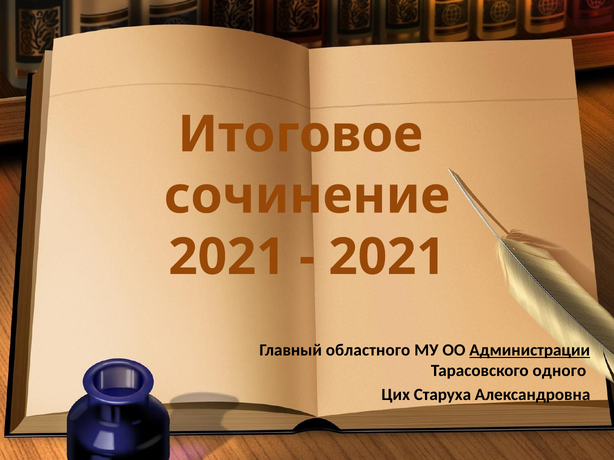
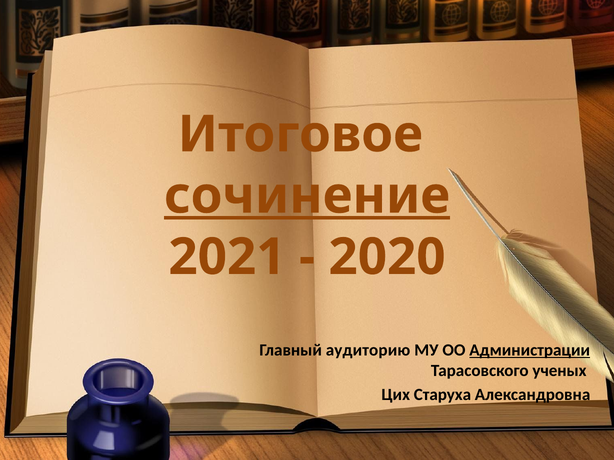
сочинение underline: none -> present (307, 196)
2021: 2021 -> 2020 (387, 257)
областного: областного -> аудиторию (368, 351)
одного: одного -> ученых (559, 371)
